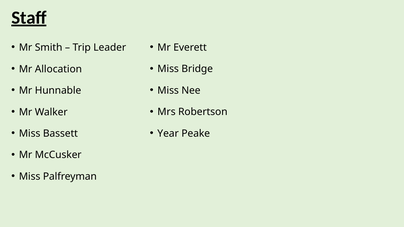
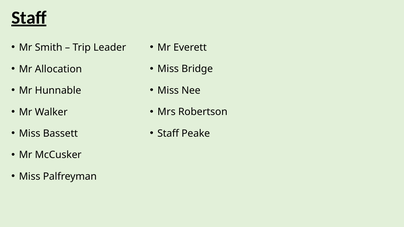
Year: Year -> Staff (168, 134)
